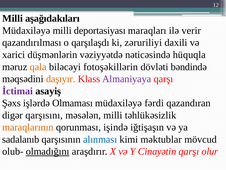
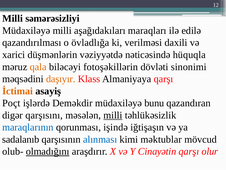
aşağıdakıları: aşağıdakıları -> səmərəsizliyi (52, 18)
deportasiyası: deportasiyası -> aşağıdakıları (100, 30)
verir: verir -> edilə (191, 30)
qarşılaşdı: qarşılaşdı -> övladlığa (90, 43)
zəruriliyi: zəruriliyi -> verilməsi (143, 43)
bəndində: bəndində -> sinonimi (189, 67)
Almaniyaya colour: purple -> black (127, 79)
İctimai colour: purple -> orange (18, 91)
Şəxs: Şəxs -> Poçt (11, 103)
Olmaması: Olmaması -> Deməkdir (72, 103)
fərdi: fərdi -> bunu (154, 103)
milli underline: none -> present (113, 115)
maraqlarının colour: orange -> blue (28, 127)
